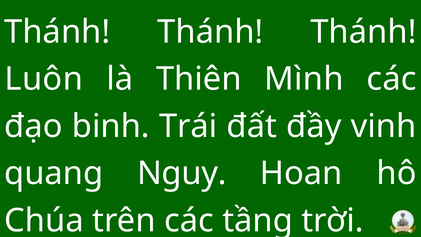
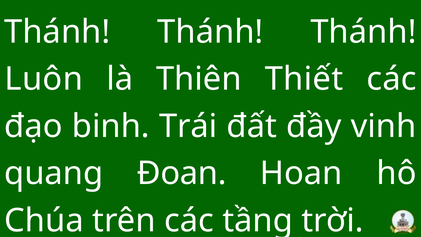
Mình: Mình -> Thiết (304, 79)
Nguy: Nguy -> Đoan (182, 173)
